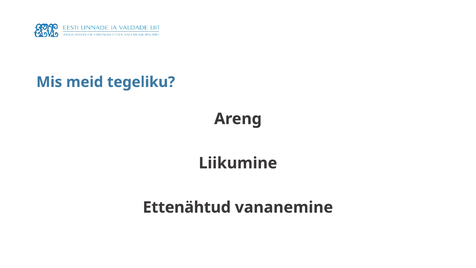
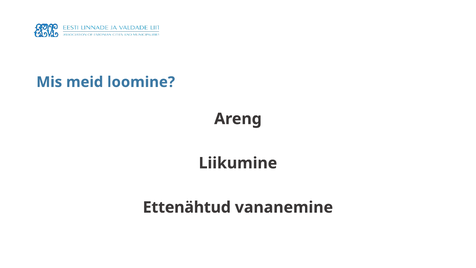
tegeliku: tegeliku -> loomine (141, 82)
